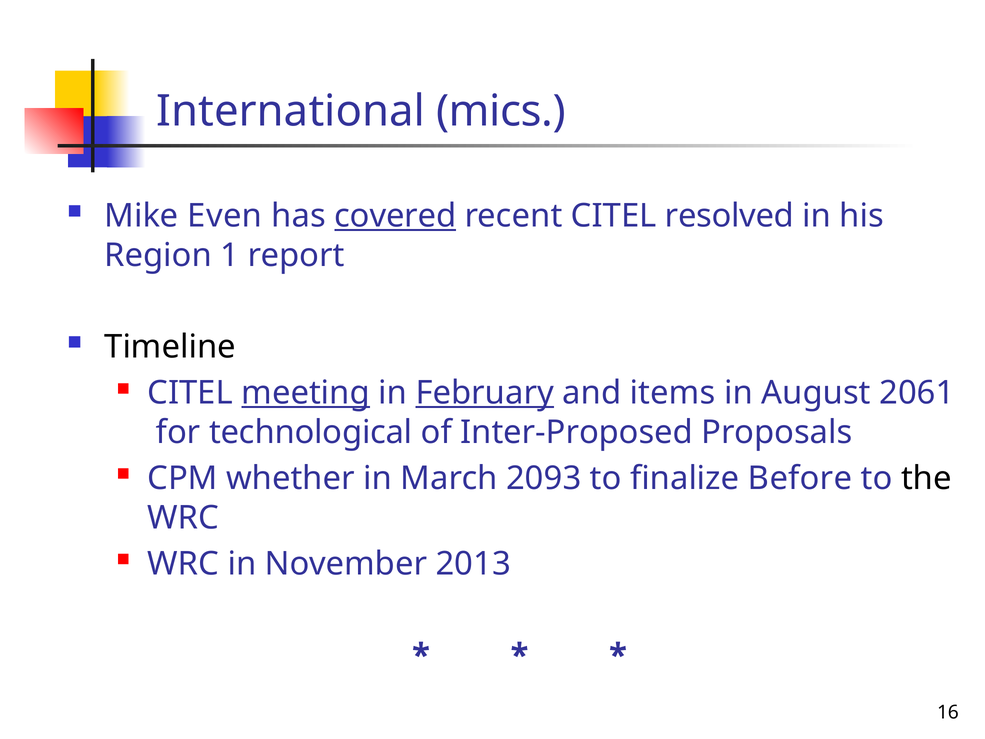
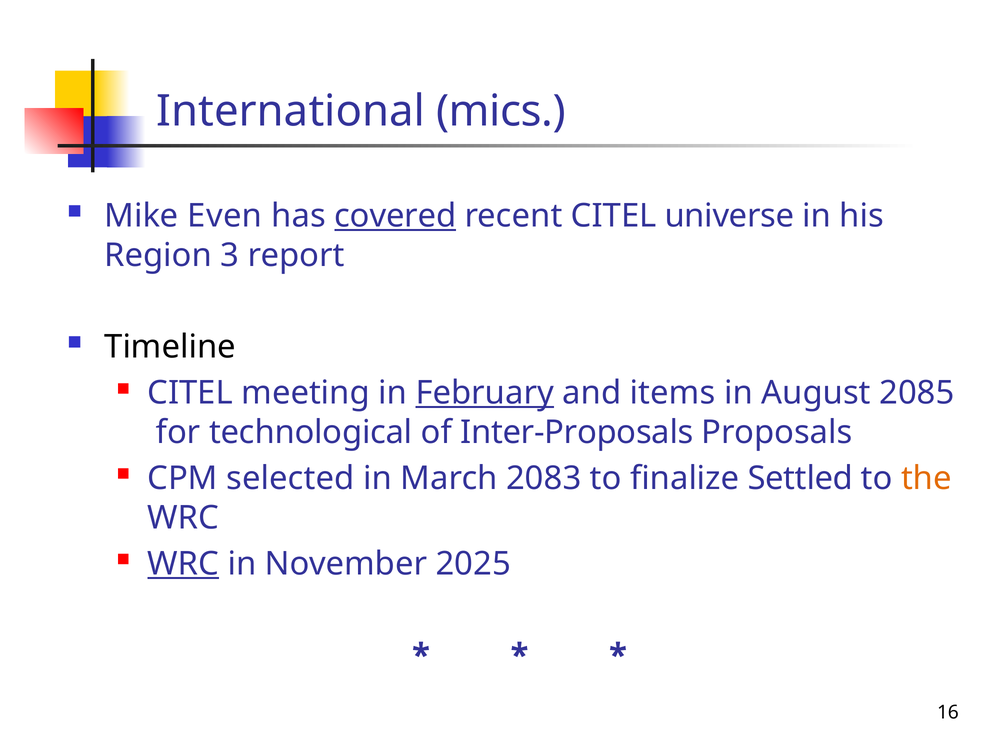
resolved: resolved -> universe (729, 216)
1: 1 -> 3 (230, 255)
meeting underline: present -> none (306, 393)
2061: 2061 -> 2085 (917, 393)
Inter-Proposed: Inter-Proposed -> Inter-Proposals (577, 432)
whether: whether -> selected (290, 478)
2093: 2093 -> 2083 (544, 478)
Before: Before -> Settled (800, 478)
the colour: black -> orange (926, 478)
WRC underline: none -> present (183, 564)
2013: 2013 -> 2025 (473, 564)
